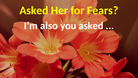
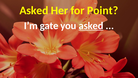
Fears: Fears -> Point (103, 10)
also: also -> gate (49, 26)
asked underline: none -> present (91, 26)
